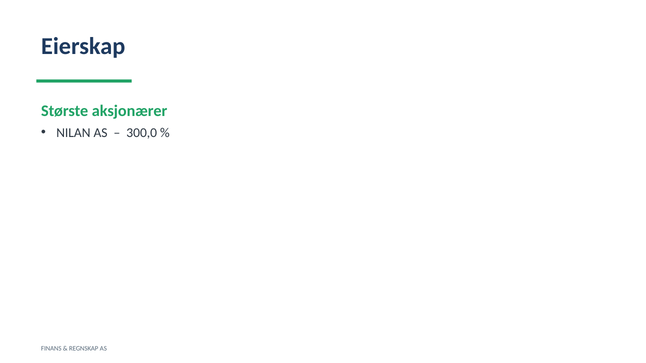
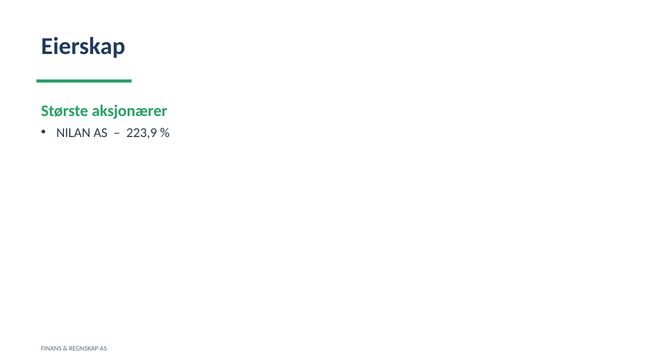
300,0: 300,0 -> 223,9 (142, 133)
